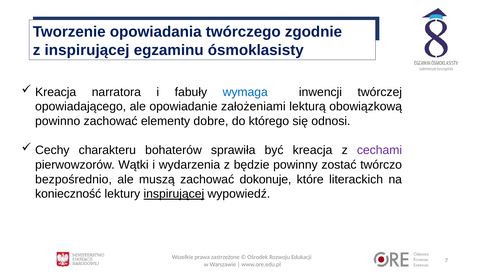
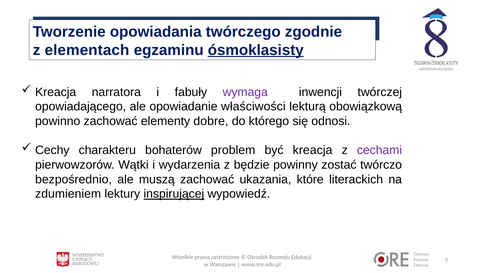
z inspirującej: inspirującej -> elementach (87, 50)
ósmoklasisty underline: none -> present (256, 50)
wymaga colour: blue -> purple (245, 92)
założeniami: założeniami -> właściwości (253, 106)
sprawiła: sprawiła -> problem (233, 150)
dokonuje: dokonuje -> ukazania (265, 179)
konieczność: konieczność -> zdumieniem (68, 194)
